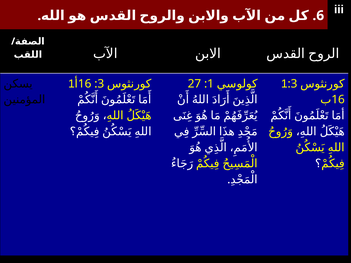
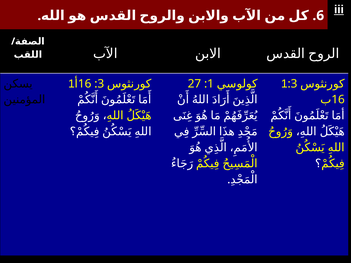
iii underline: none -> present (339, 10)
